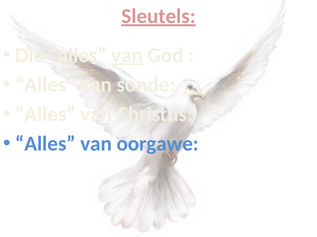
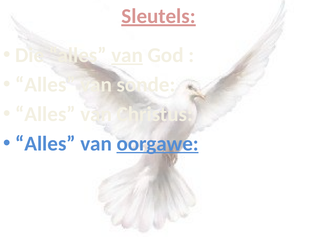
oorgawe underline: none -> present (158, 144)
